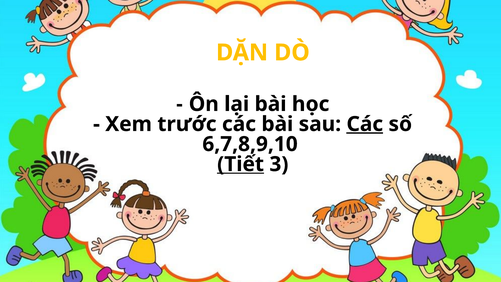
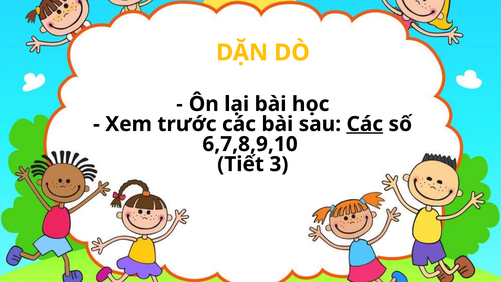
Tiết underline: present -> none (241, 164)
